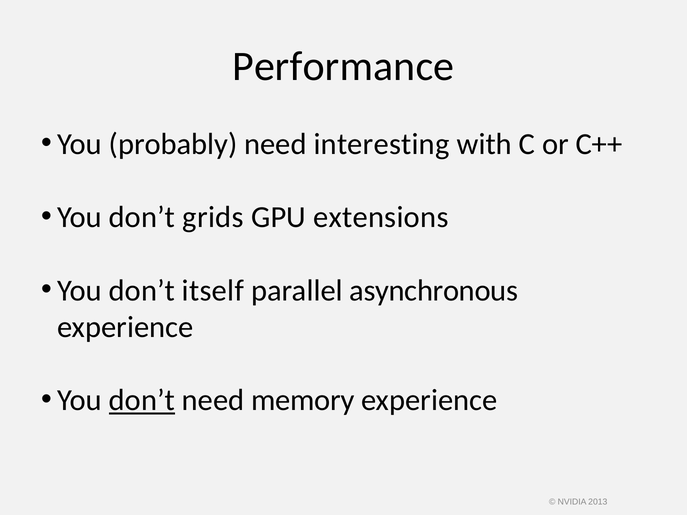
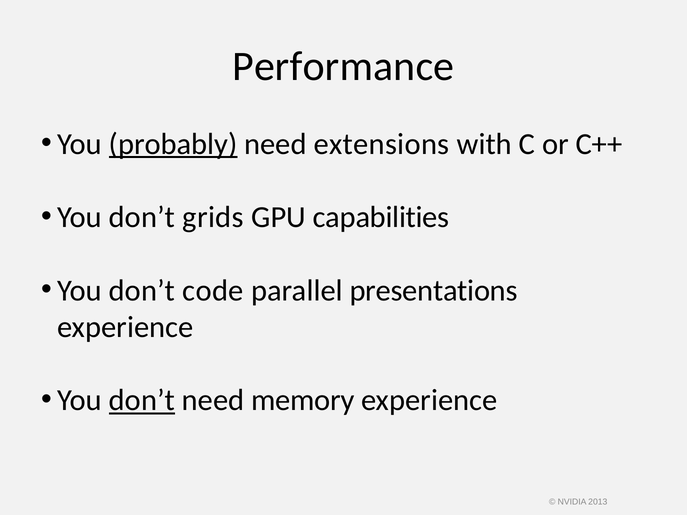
probably underline: none -> present (173, 144)
interesting: interesting -> extensions (382, 144)
extensions: extensions -> capabilities (381, 217)
itself: itself -> code (213, 291)
asynchronous: asynchronous -> presentations (434, 291)
